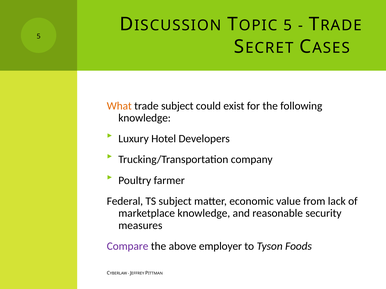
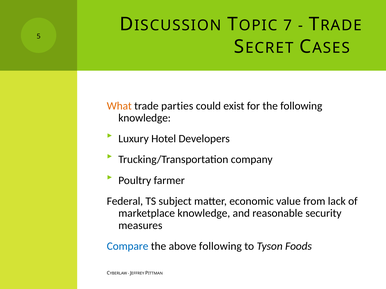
5: 5 -> 7 (288, 25)
trade subject: subject -> parties (177, 106)
Compare colour: purple -> blue (128, 247)
above employer: employer -> following (220, 247)
